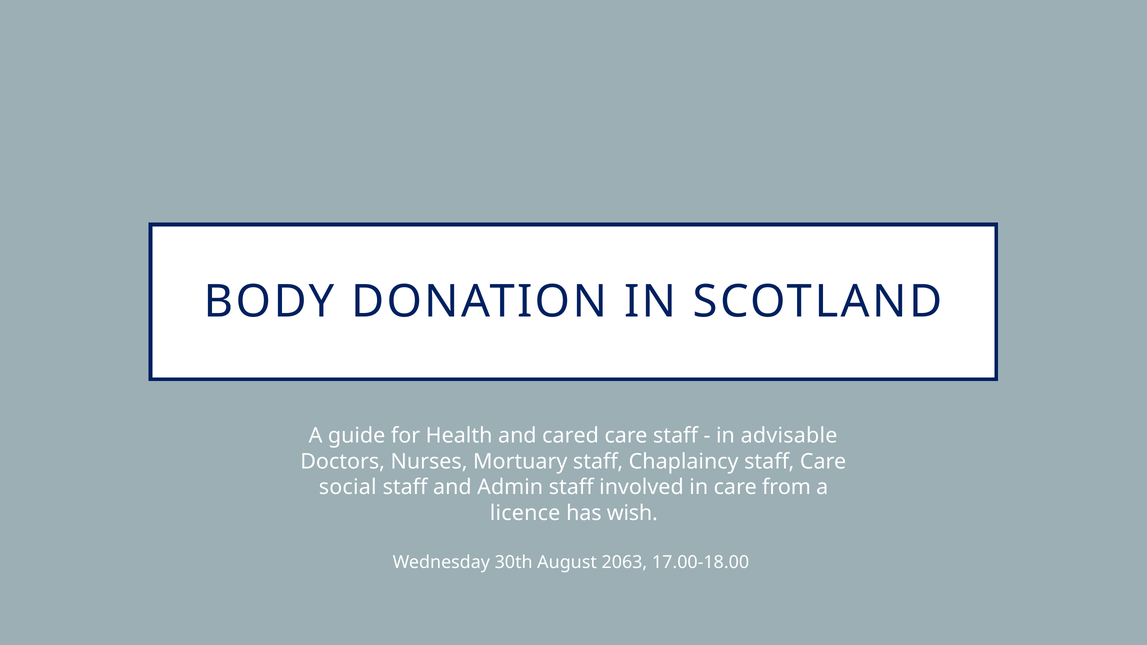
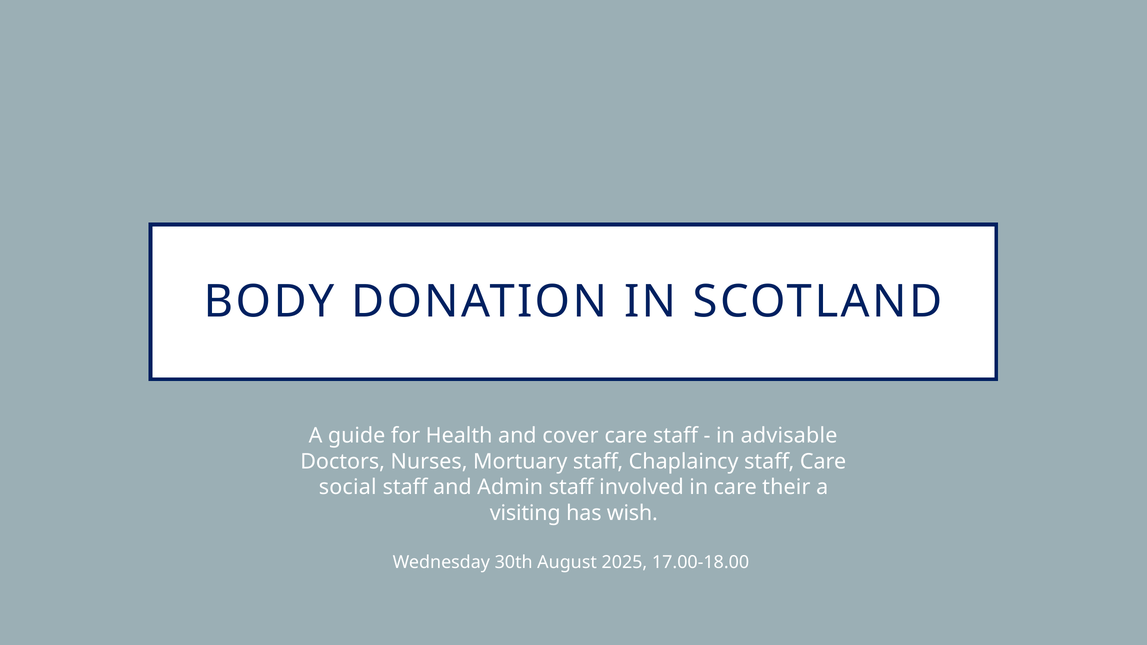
cared: cared -> cover (570, 436)
from: from -> their (786, 487)
licence: licence -> visiting (525, 513)
2063: 2063 -> 2025 (624, 562)
